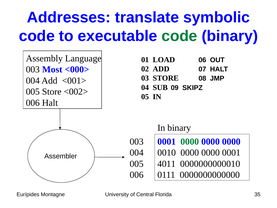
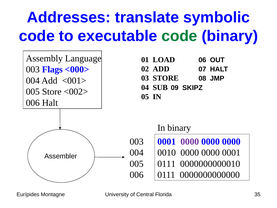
Most: Most -> Flags (52, 69)
0000 colour: green -> purple (190, 141)
005 4011: 4011 -> 0111 (166, 164)
